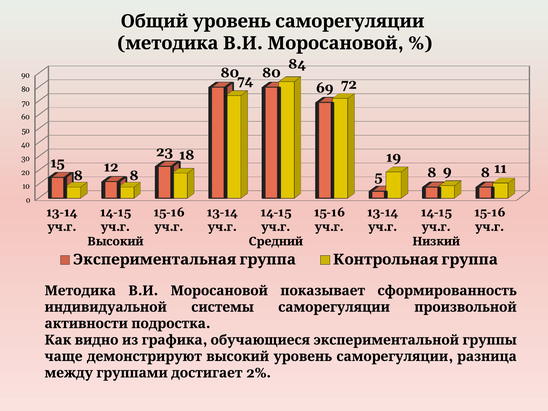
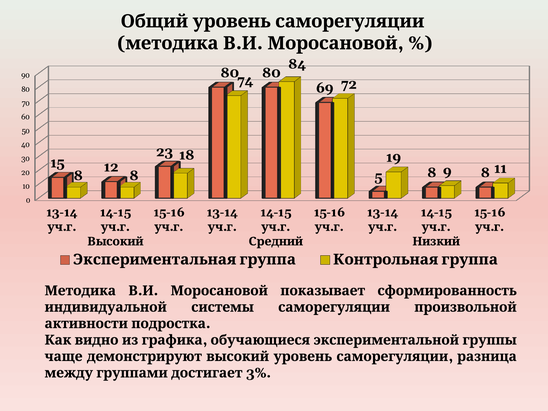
2%: 2% -> 3% (259, 373)
